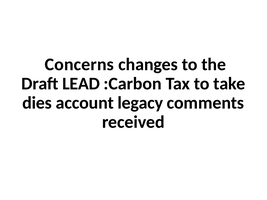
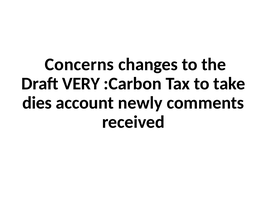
LEAD: LEAD -> VERY (81, 84)
legacy: legacy -> newly (140, 103)
